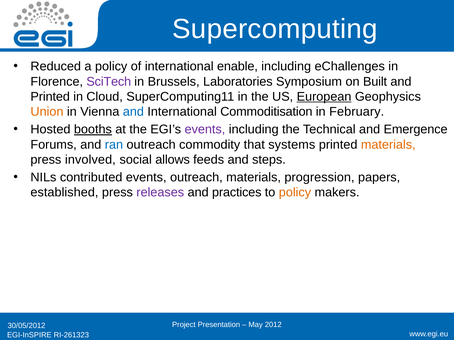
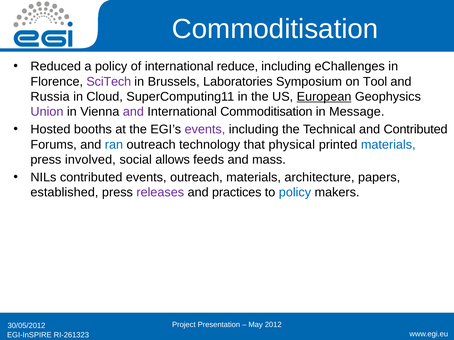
Supercomputing: Supercomputing -> Commoditisation (275, 29)
enable: enable -> reduce (237, 67)
Built: Built -> Tool (375, 82)
Printed: Printed -> Russia (50, 97)
Union colour: orange -> purple (47, 112)
and colour: blue -> purple (133, 112)
February: February -> Message (357, 112)
booths underline: present -> none (93, 130)
and Emergence: Emergence -> Contributed (416, 130)
commodity: commodity -> technology (210, 145)
systems: systems -> physical (292, 145)
materials colour: orange -> blue (388, 145)
steps: steps -> mass (269, 160)
progression: progression -> architecture (320, 178)
policy colour: orange -> blue (295, 193)
